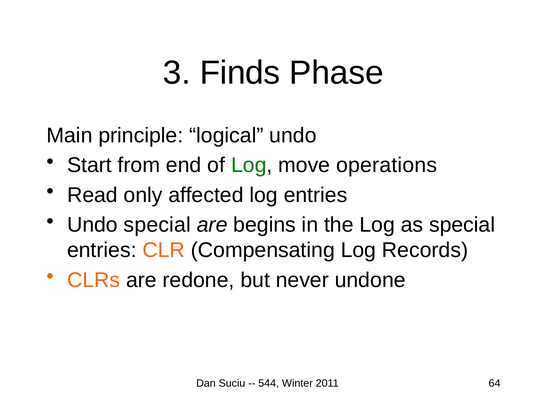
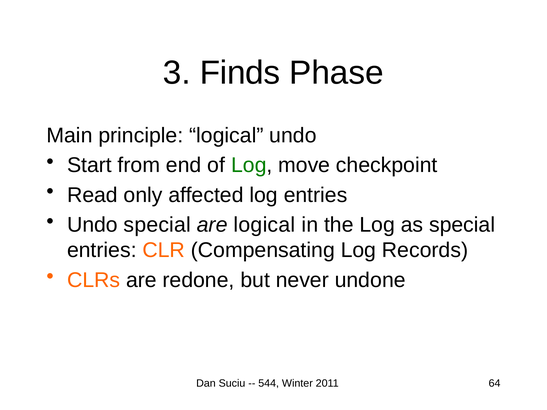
operations: operations -> checkpoint (387, 165)
are begins: begins -> logical (264, 225)
